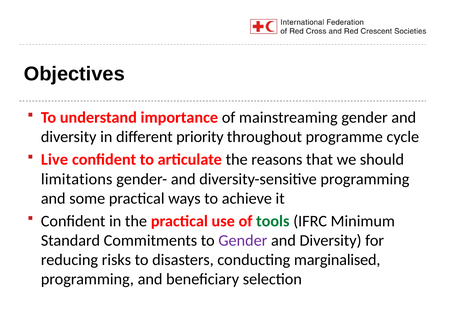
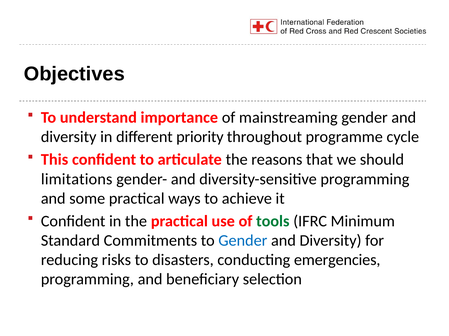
Live: Live -> This (55, 160)
Gender colour: purple -> blue (243, 241)
marginalised: marginalised -> emergencies (337, 260)
